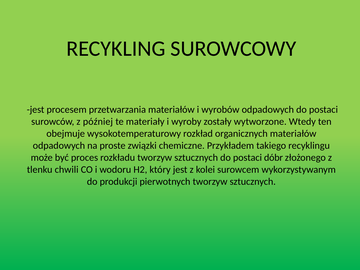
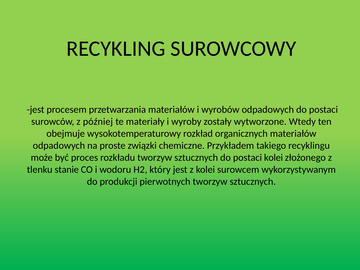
postaci dóbr: dóbr -> kolei (273, 157)
chwili: chwili -> stanie (67, 169)
